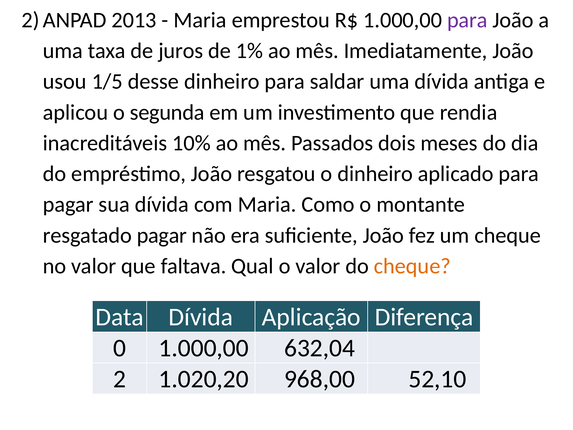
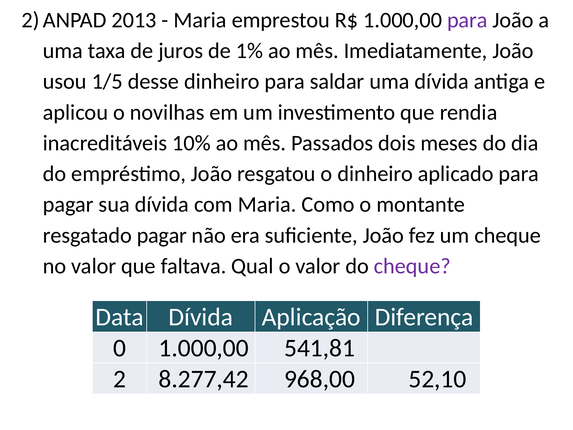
segunda: segunda -> novilhas (167, 112)
cheque colour: orange -> purple (412, 266)
632,04: 632,04 -> 541,81 (320, 348)
1.020,20: 1.020,20 -> 8.277,42 (204, 379)
